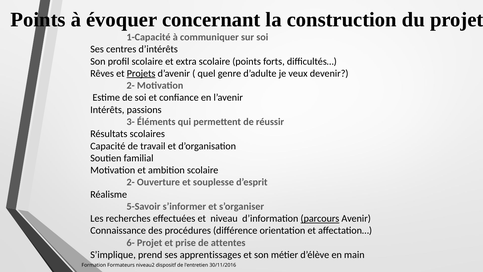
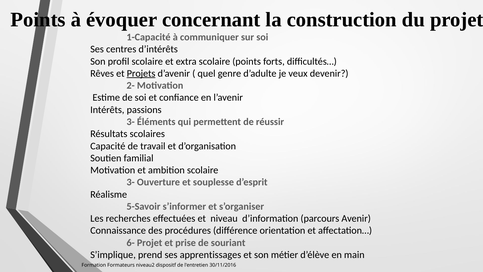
2-: 2- -> 3- (131, 182)
parcours underline: present -> none (320, 218)
attentes: attentes -> souriant (228, 242)
